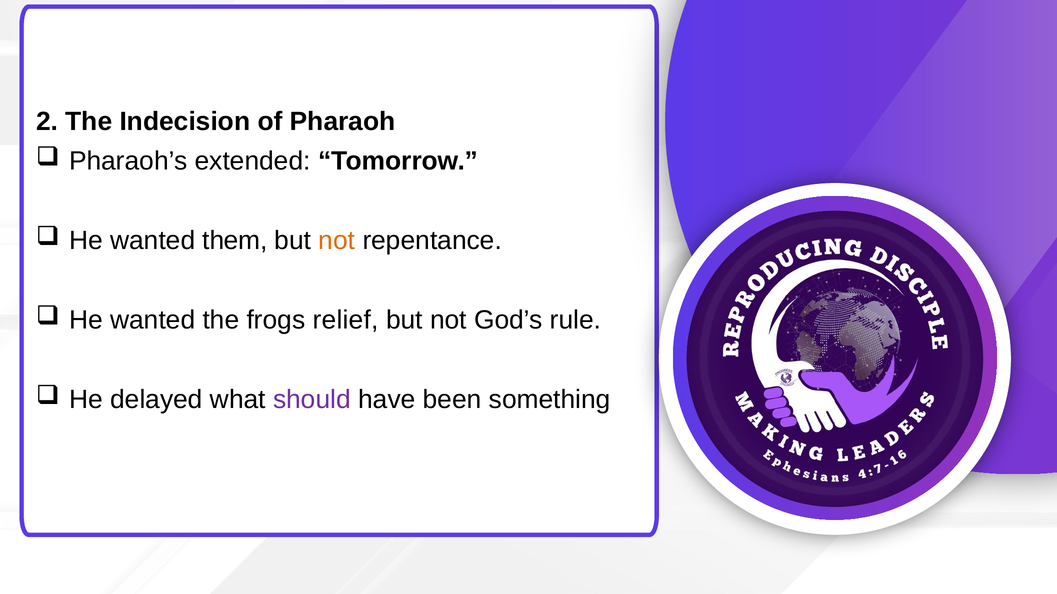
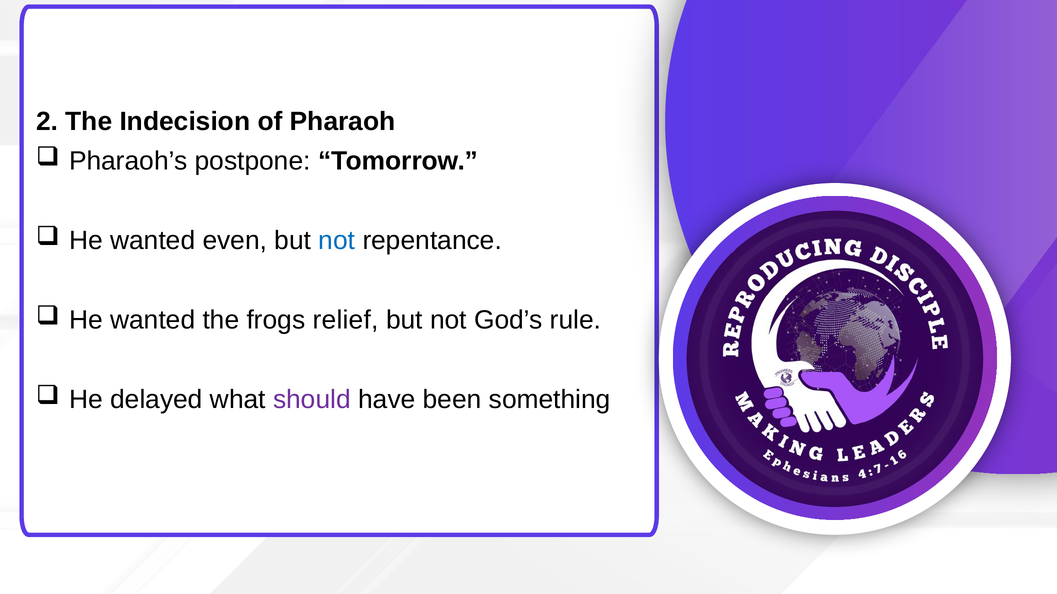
extended: extended -> postpone (253, 161)
them: them -> even (235, 241)
not colour: orange -> blue (337, 241)
